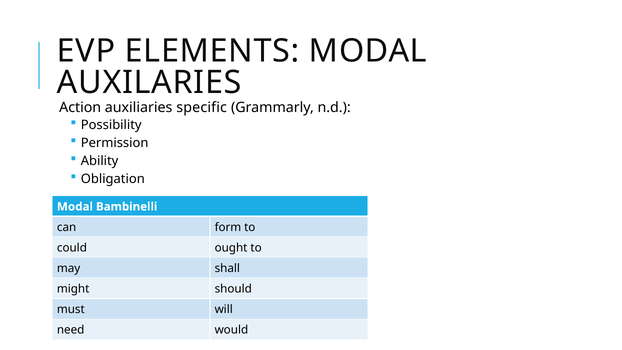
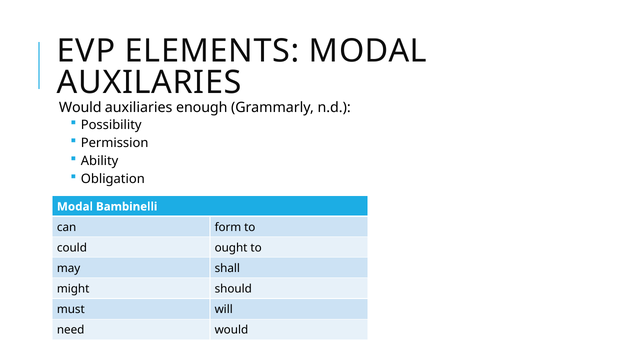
Action: Action -> Would (80, 108)
specific: specific -> enough (202, 108)
